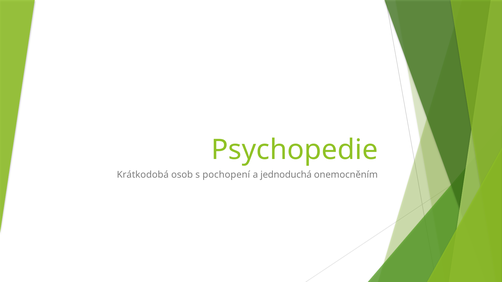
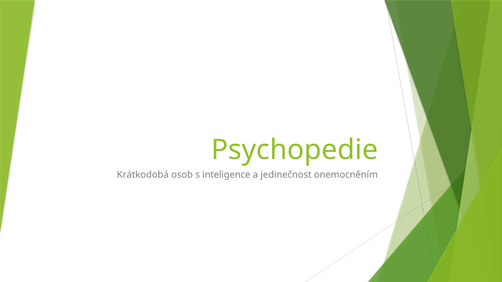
pochopení: pochopení -> inteligence (226, 175)
jednoduchá: jednoduchá -> jedinečnost (286, 175)
